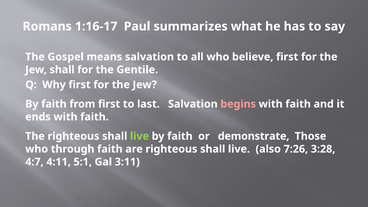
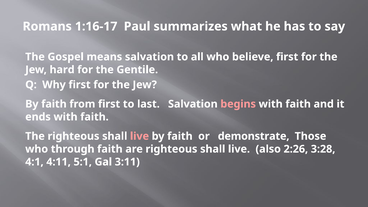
Jew shall: shall -> hard (62, 70)
live colour: light green -> pink (140, 136)
7:26: 7:26 -> 2:26 (296, 149)
4:7: 4:7 -> 4:1 (34, 162)
